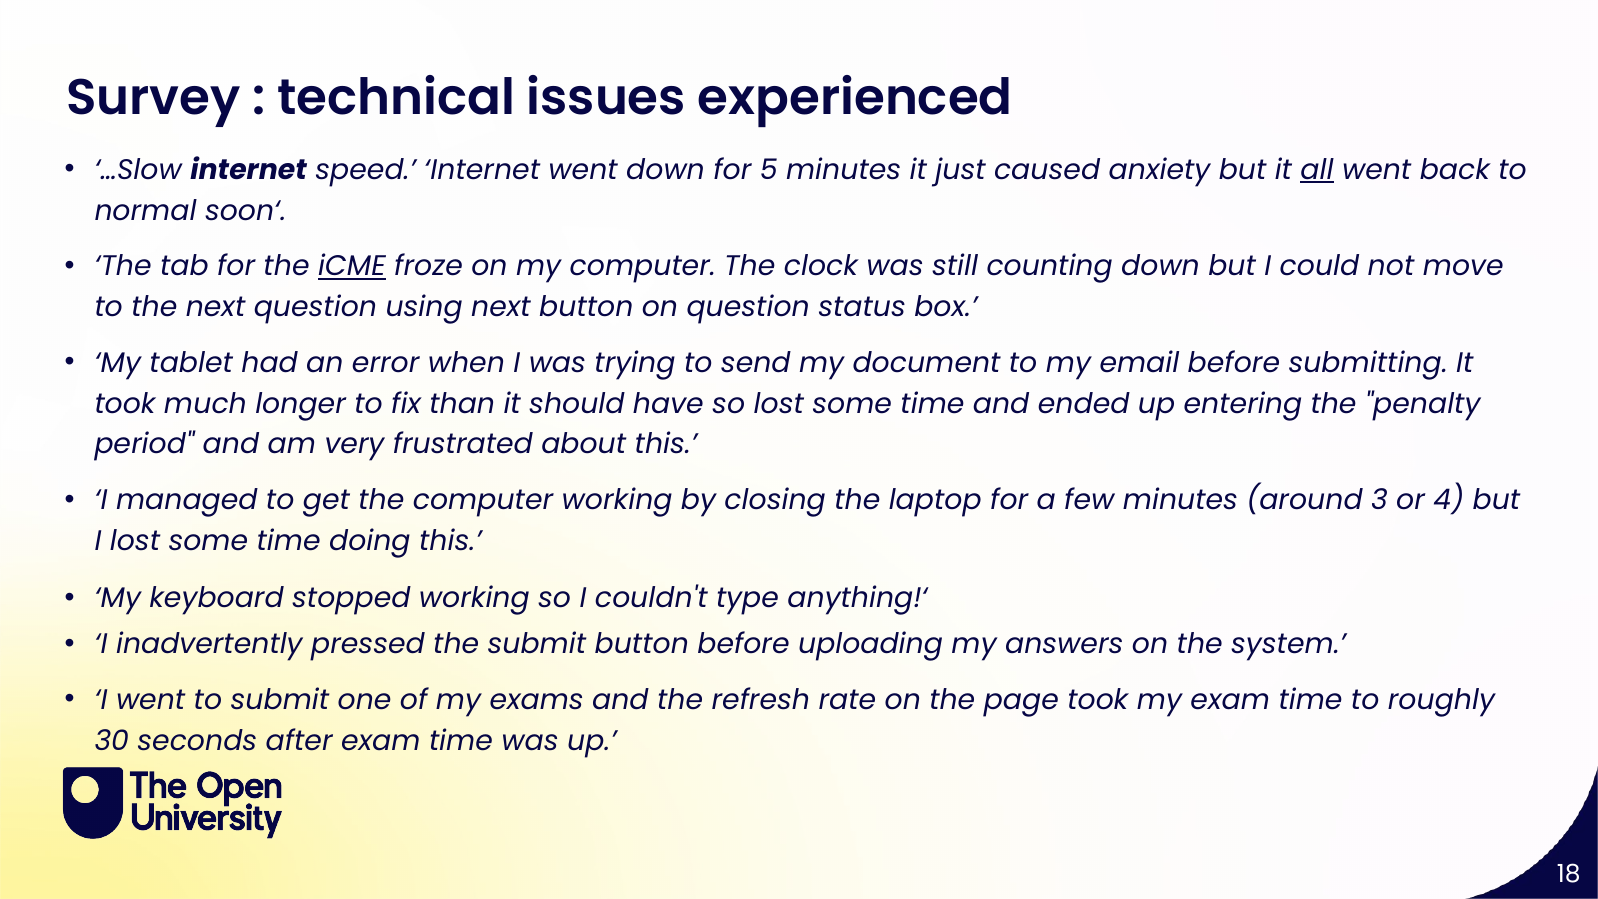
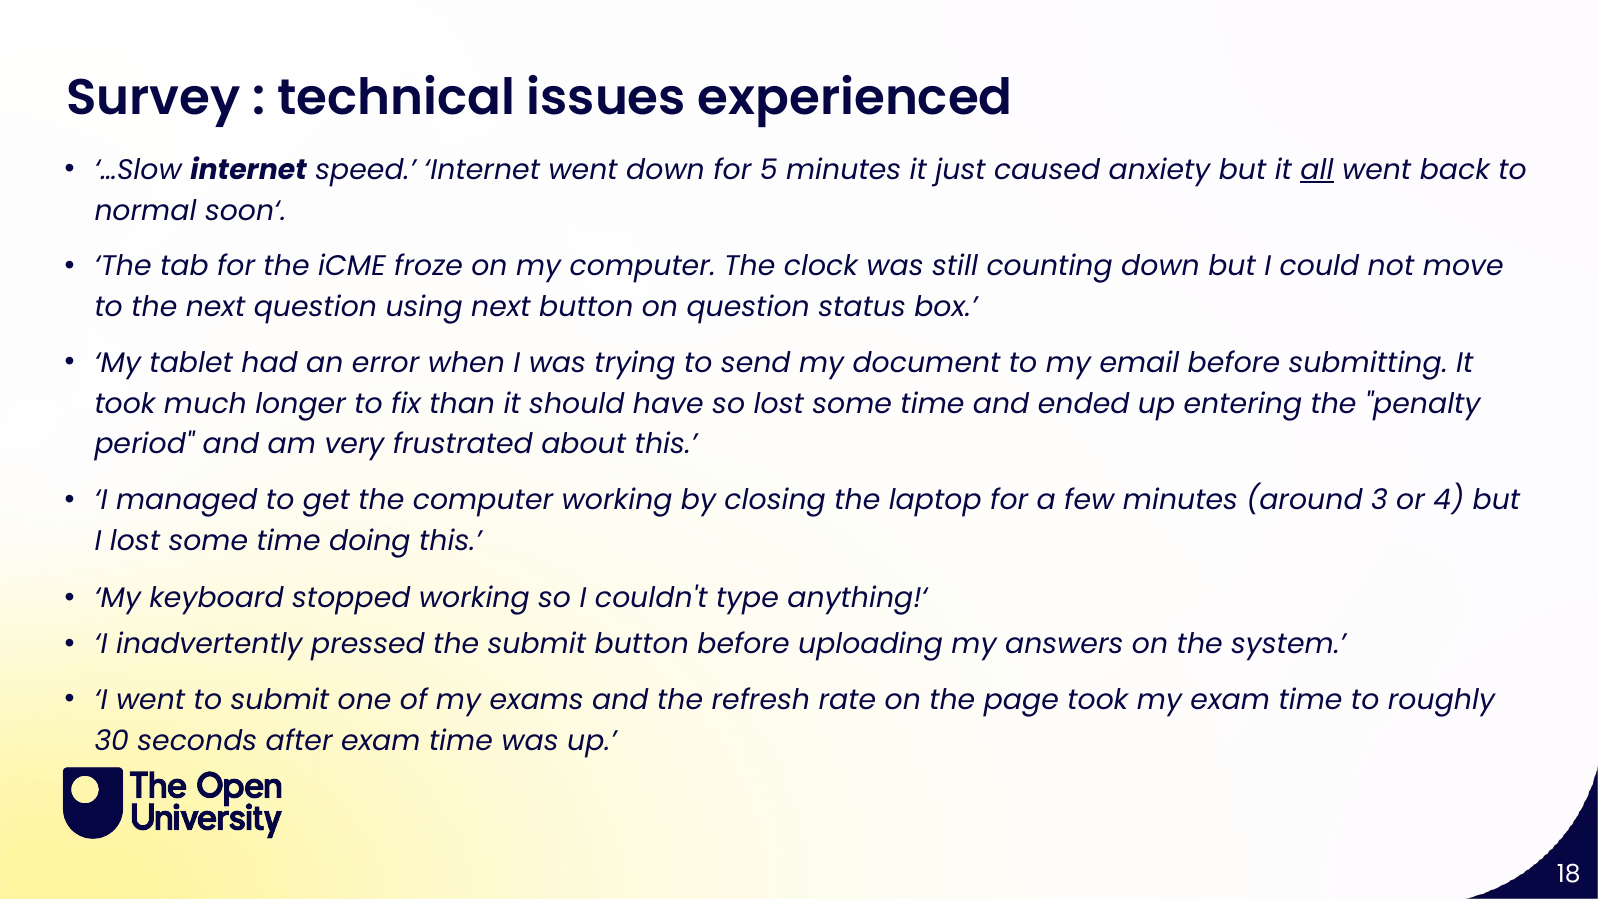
iCME underline: present -> none (352, 266)
